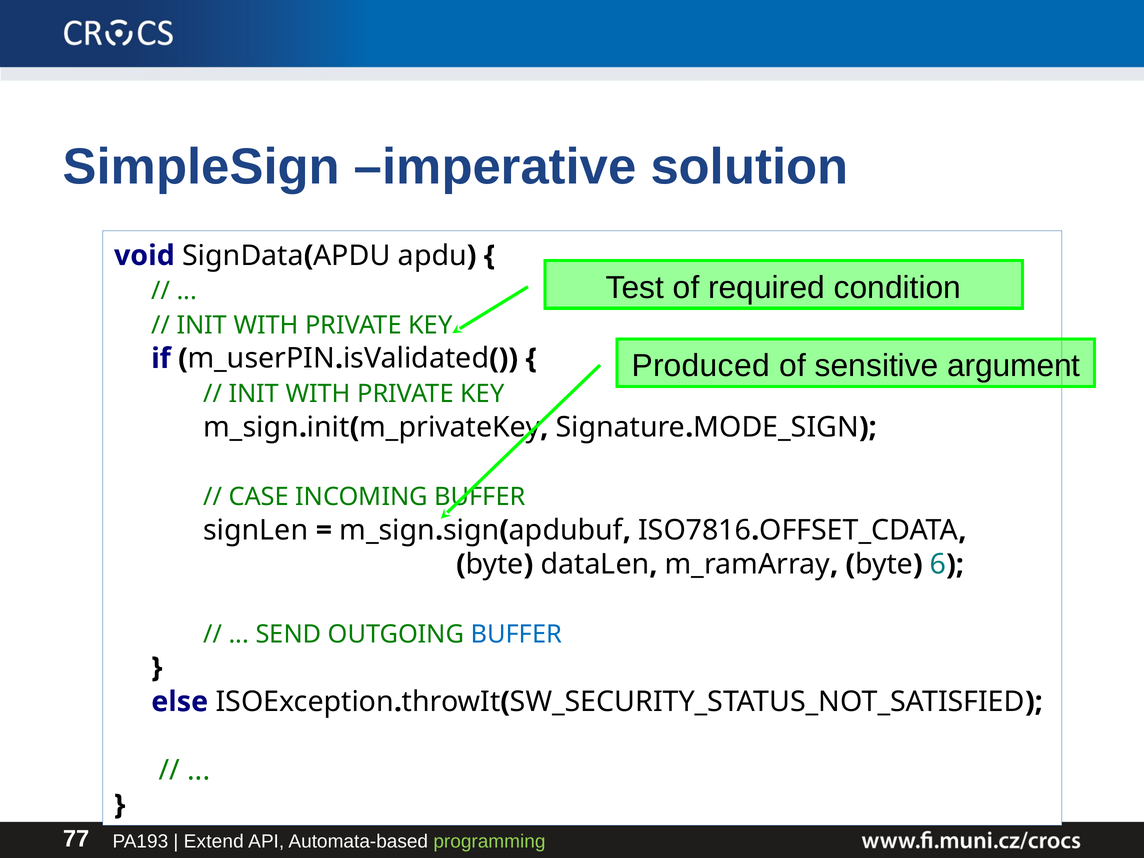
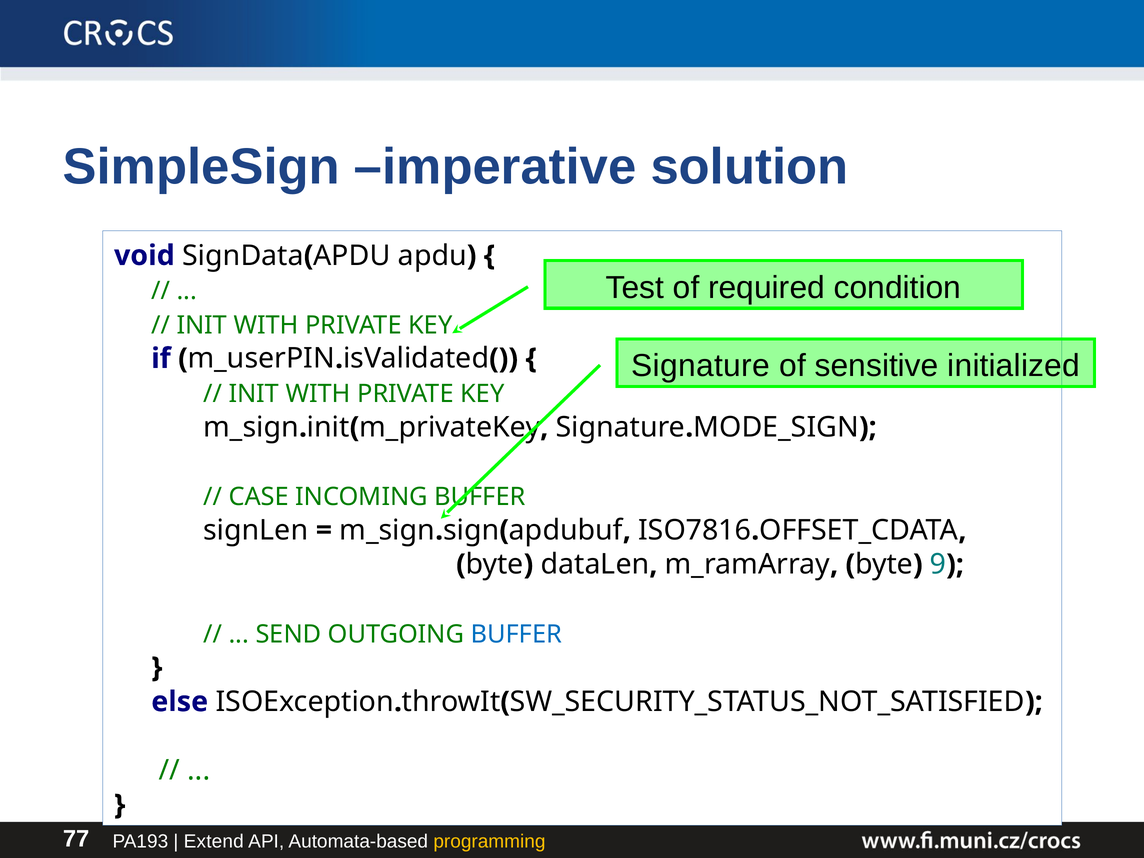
Produced: Produced -> Signature (701, 366)
argument: argument -> initialized (1014, 366)
6: 6 -> 9 (938, 564)
programming colour: light green -> yellow (489, 841)
